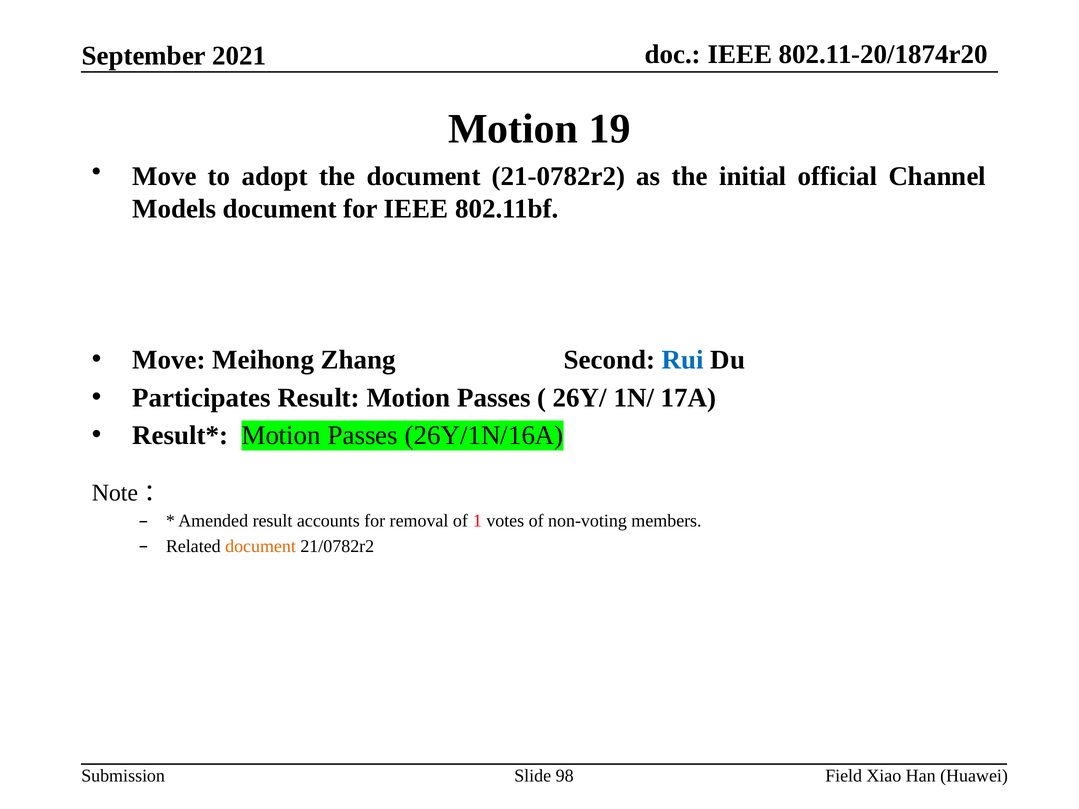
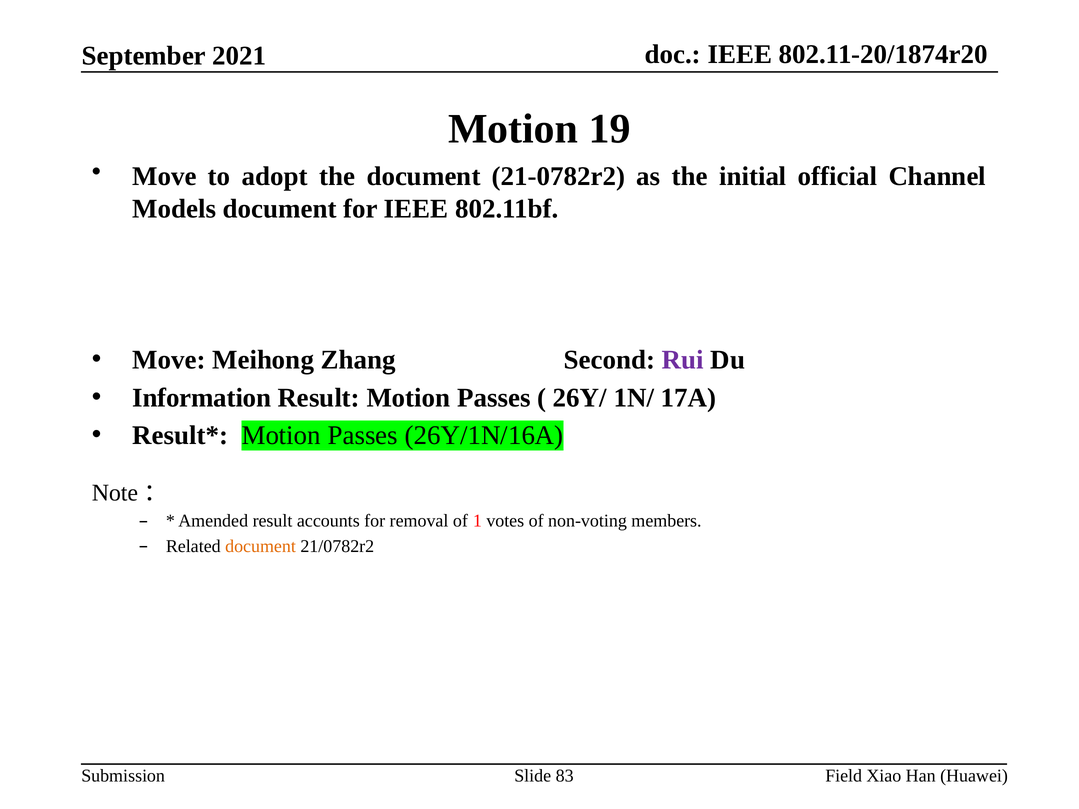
Rui colour: blue -> purple (683, 360)
Participates: Participates -> Information (202, 398)
98: 98 -> 83 (565, 776)
